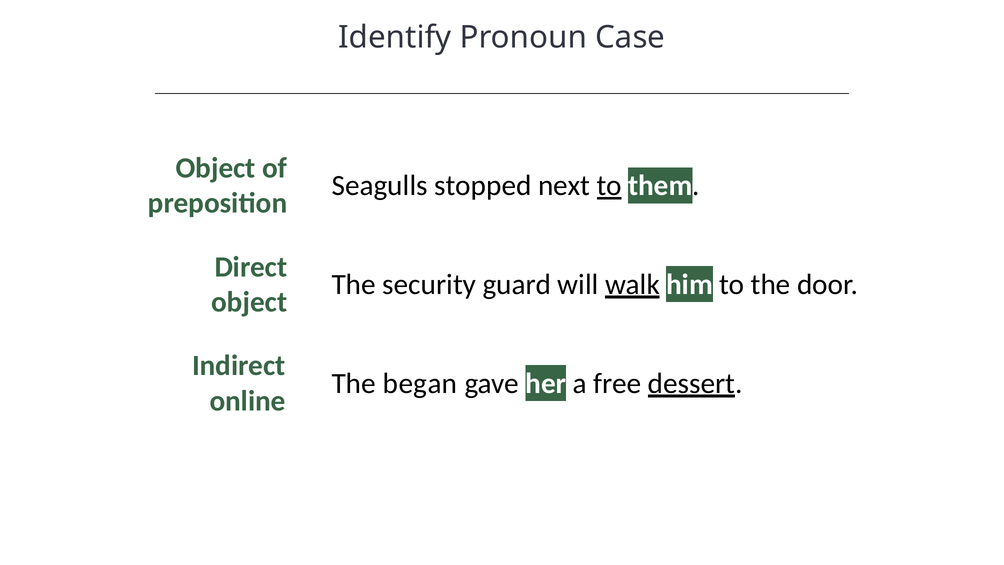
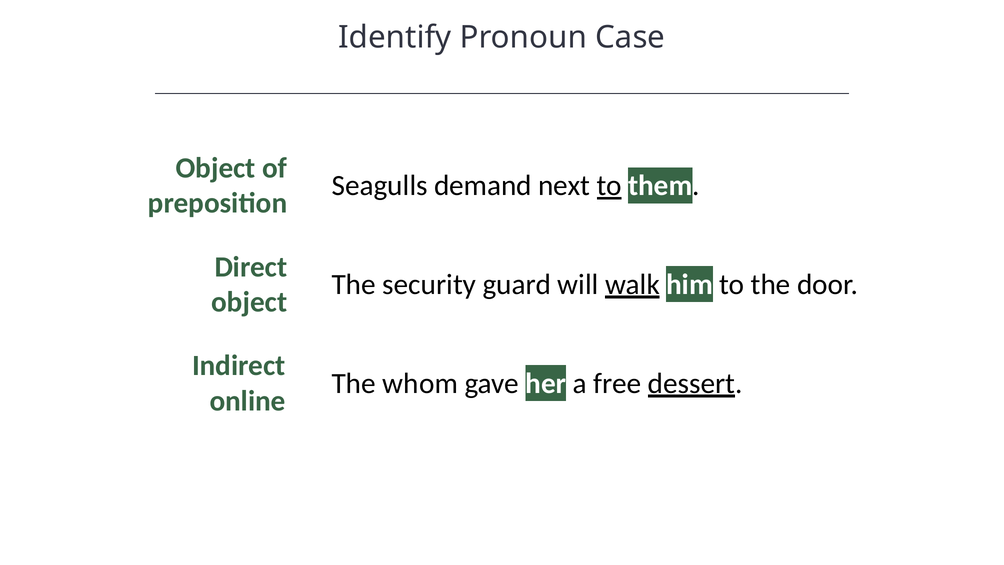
stopped: stopped -> demand (483, 186)
began: began -> whom (420, 383)
